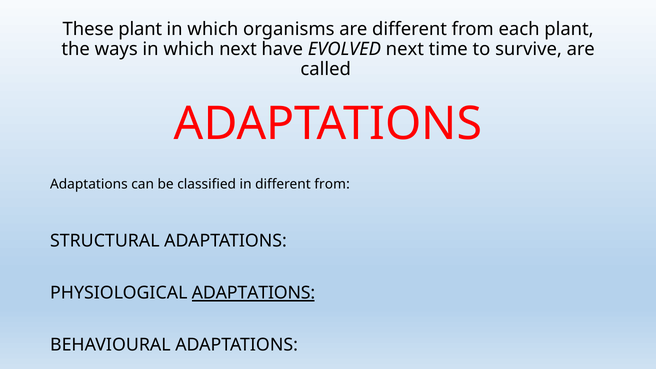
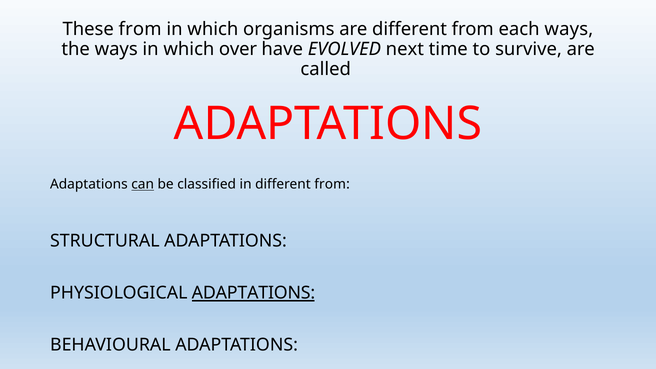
These plant: plant -> from (140, 29)
each plant: plant -> ways (569, 29)
which next: next -> over (238, 49)
can underline: none -> present (143, 184)
